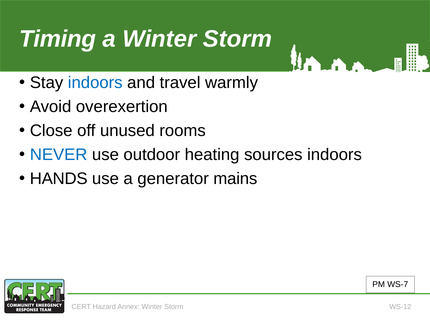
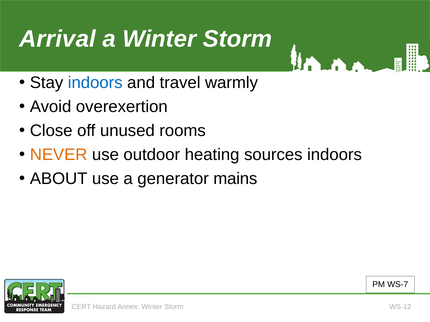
Timing: Timing -> Arrival (57, 39)
NEVER colour: blue -> orange (59, 155)
HANDS: HANDS -> ABOUT (59, 179)
